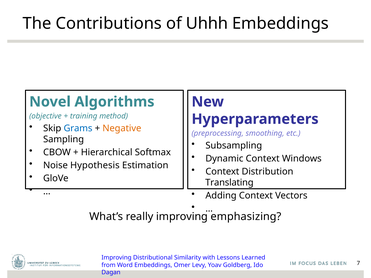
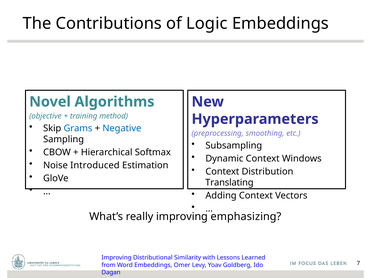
Uhhh: Uhhh -> Logic (207, 23)
Negative colour: orange -> blue (122, 128)
Hypothesis: Hypothesis -> Introduced (95, 166)
